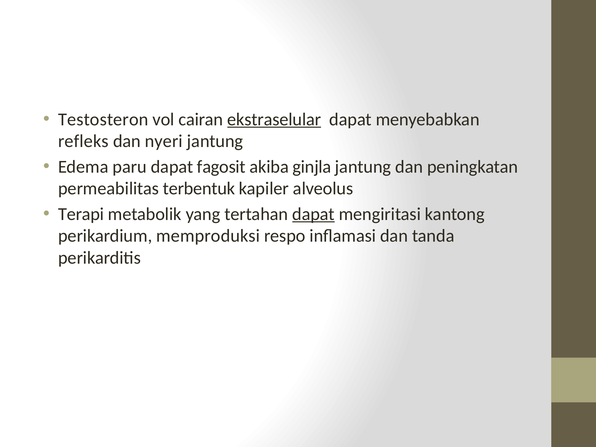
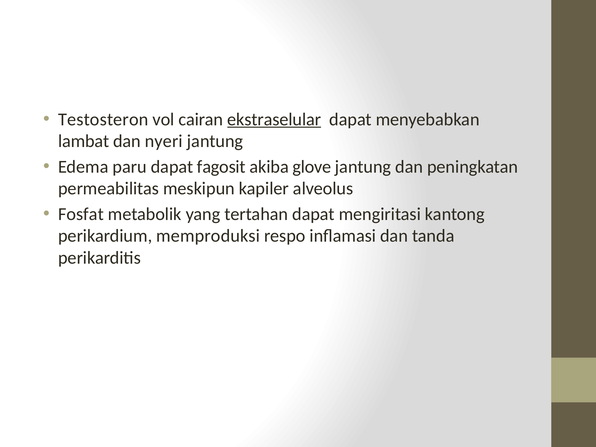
refleks: refleks -> lambat (84, 141)
ginjla: ginjla -> glove (312, 167)
terbentuk: terbentuk -> meskipun (199, 189)
Terapi: Terapi -> Fosfat (81, 214)
dapat underline: present -> none (313, 214)
